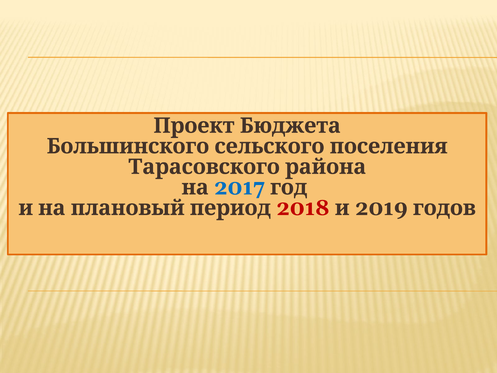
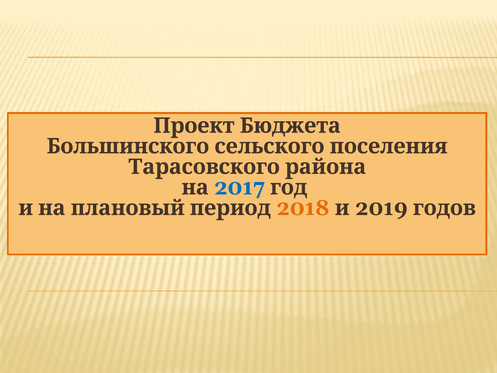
2018 colour: red -> orange (303, 208)
